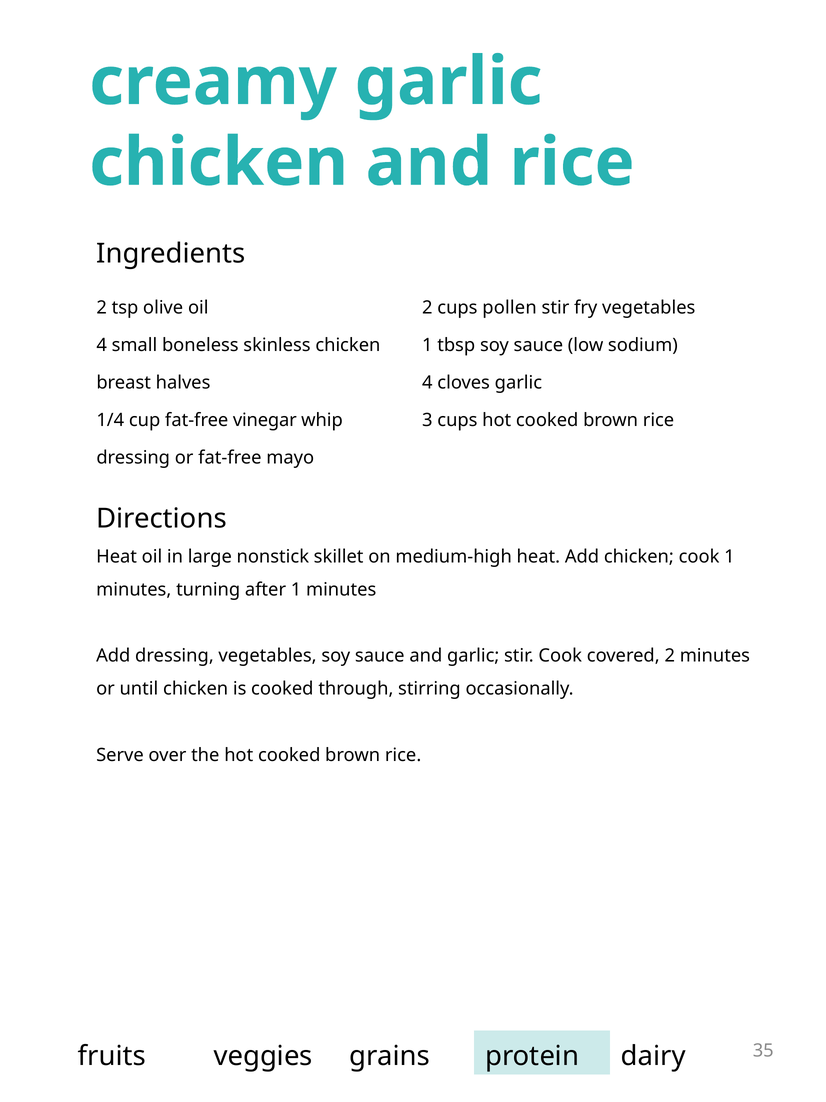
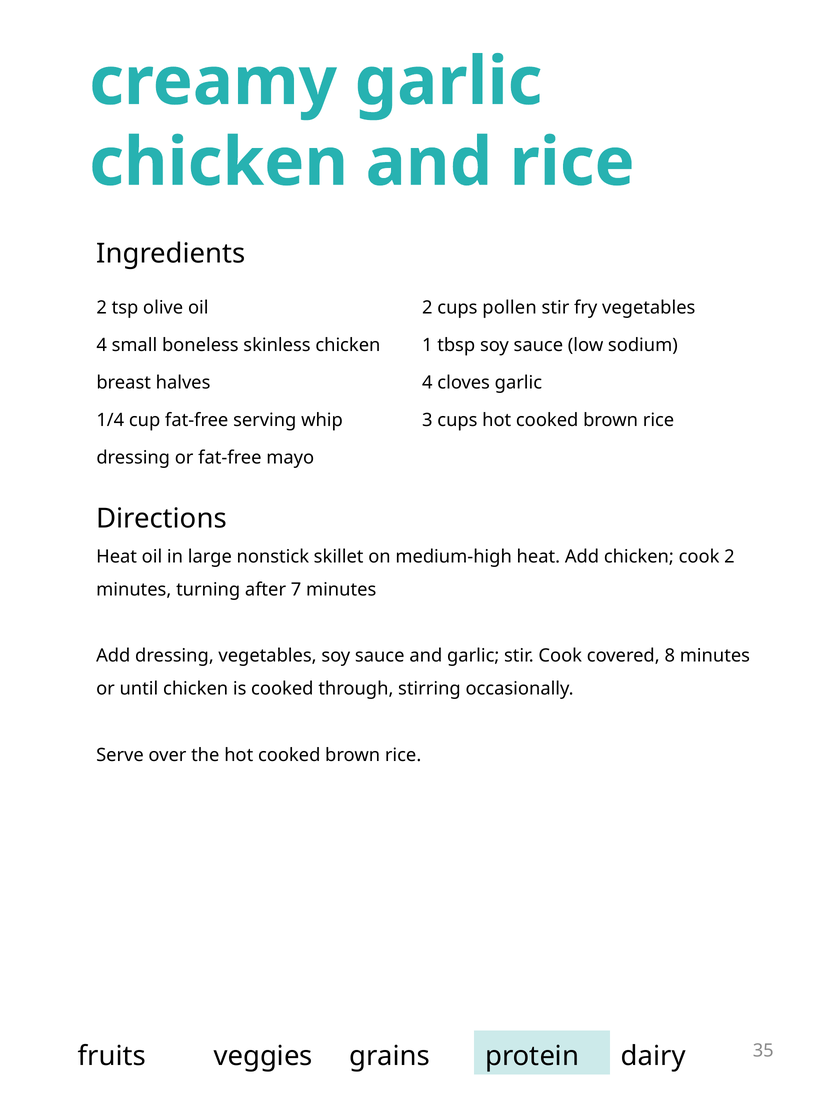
vinegar: vinegar -> serving (265, 420)
cook 1: 1 -> 2 (729, 556)
after 1: 1 -> 7 (296, 589)
covered 2: 2 -> 8 (670, 655)
